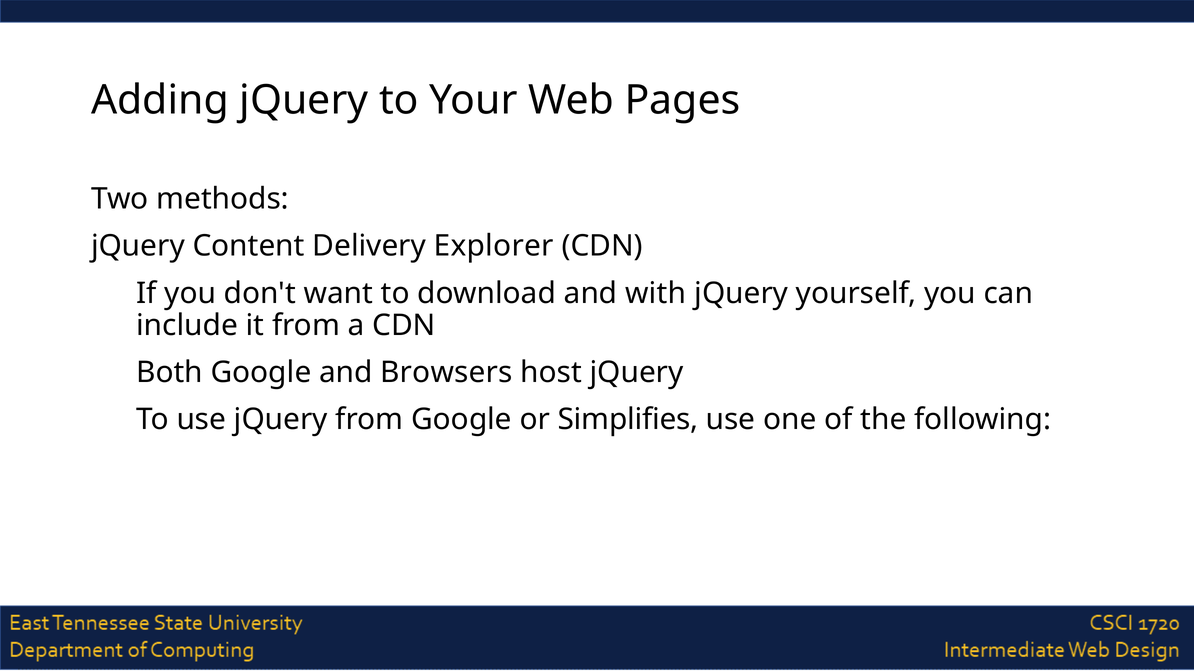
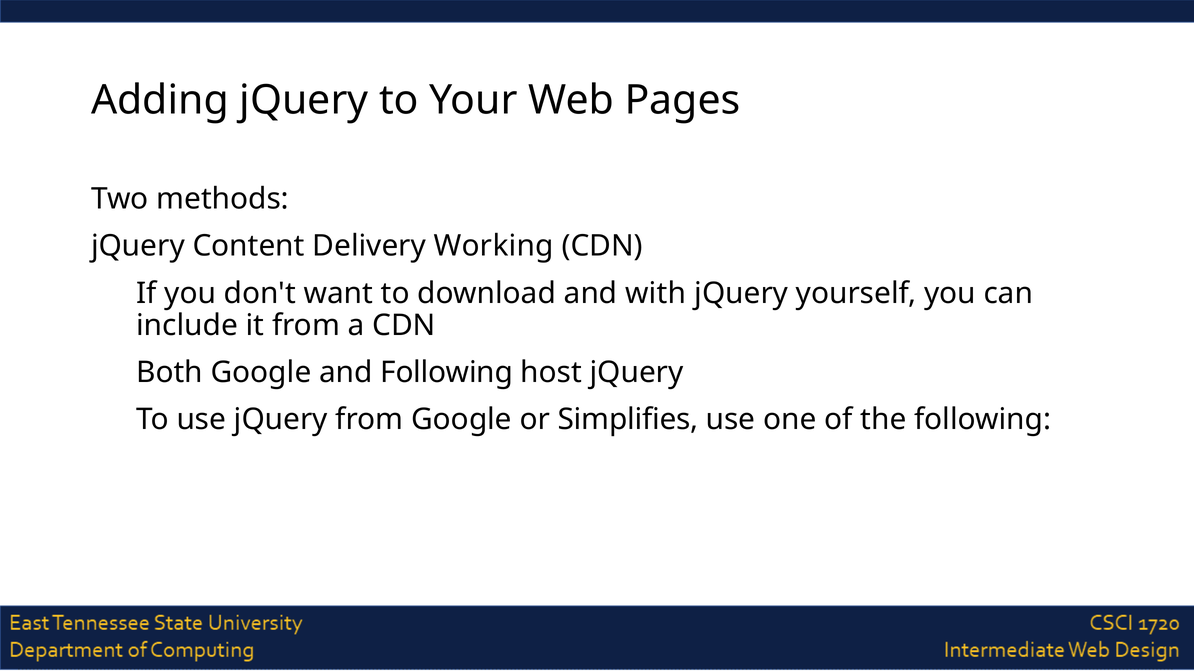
Explorer: Explorer -> Working (494, 246)
and Browsers: Browsers -> Following (447, 373)
